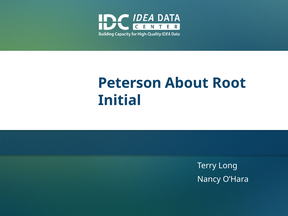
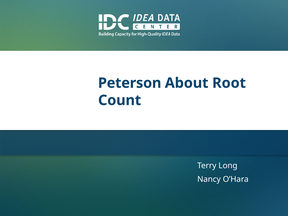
Initial: Initial -> Count (120, 100)
